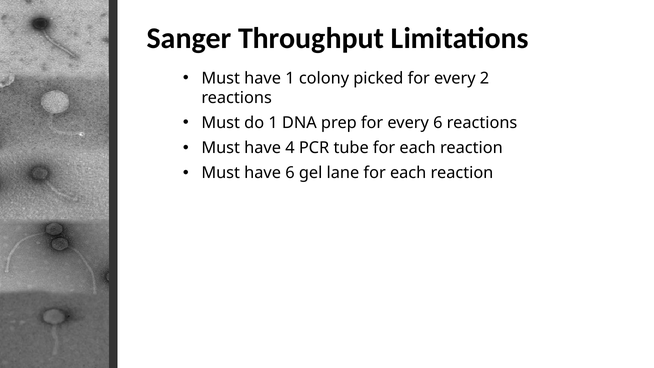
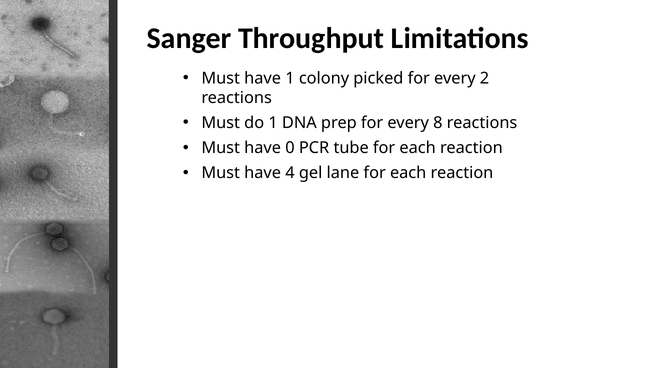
every 6: 6 -> 8 (438, 123)
4: 4 -> 0 (290, 148)
have 6: 6 -> 4 (290, 173)
